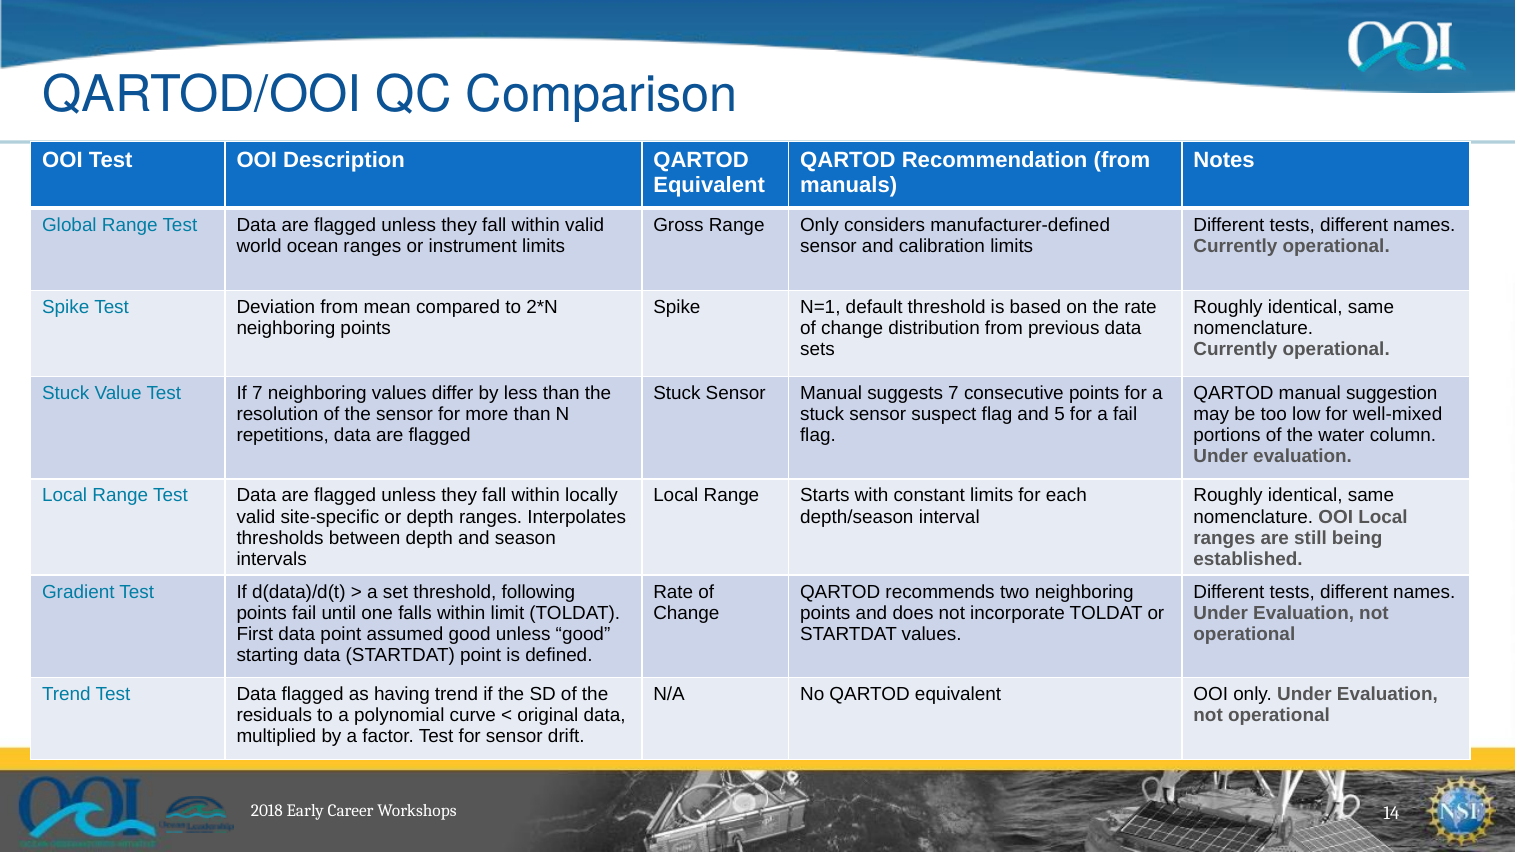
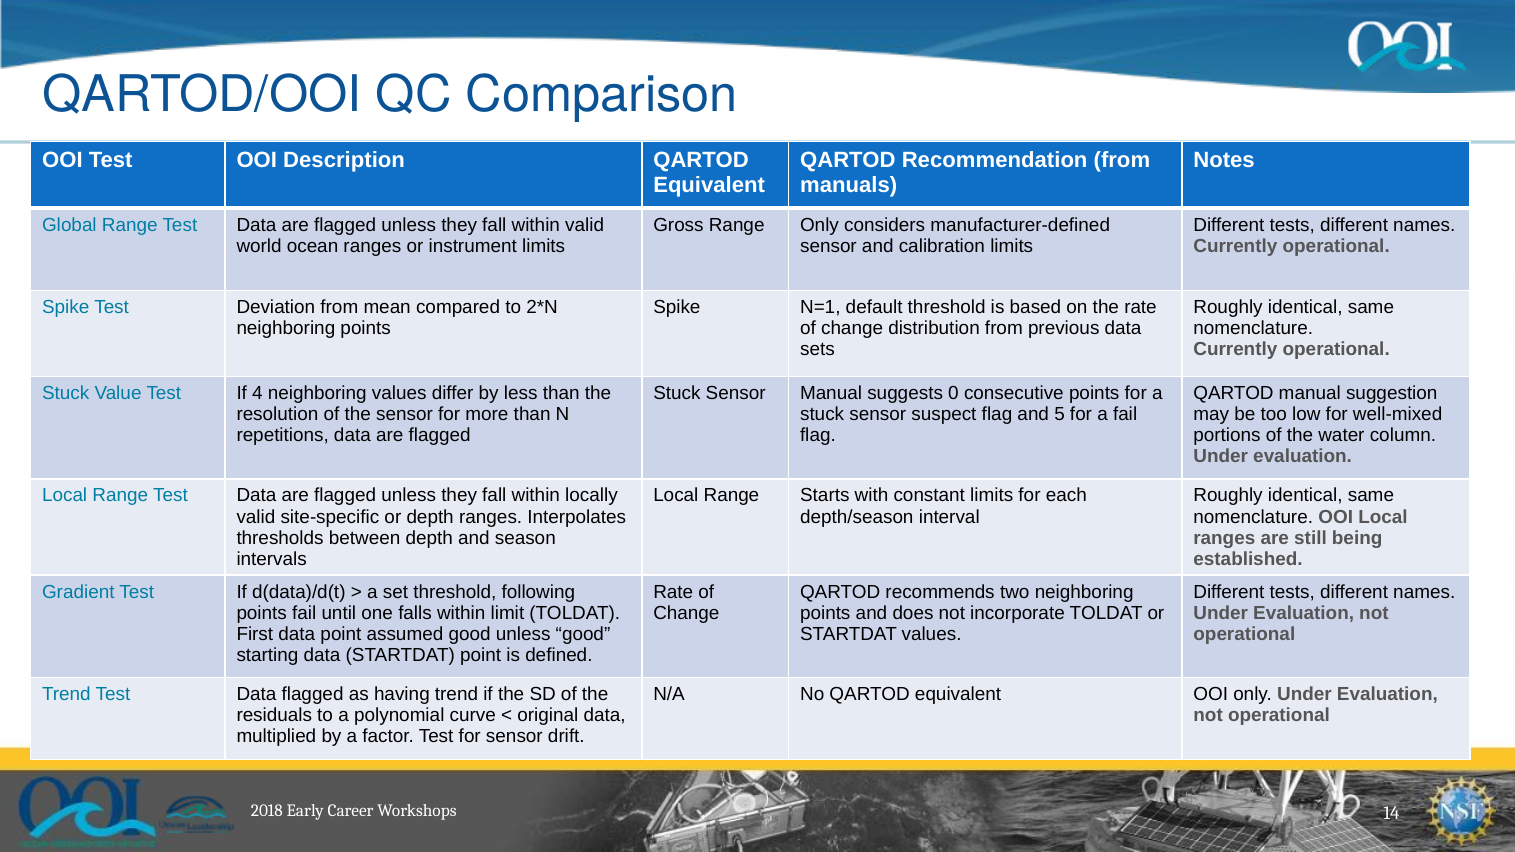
If 7: 7 -> 4 (257, 393)
suggests 7: 7 -> 0 (953, 393)
